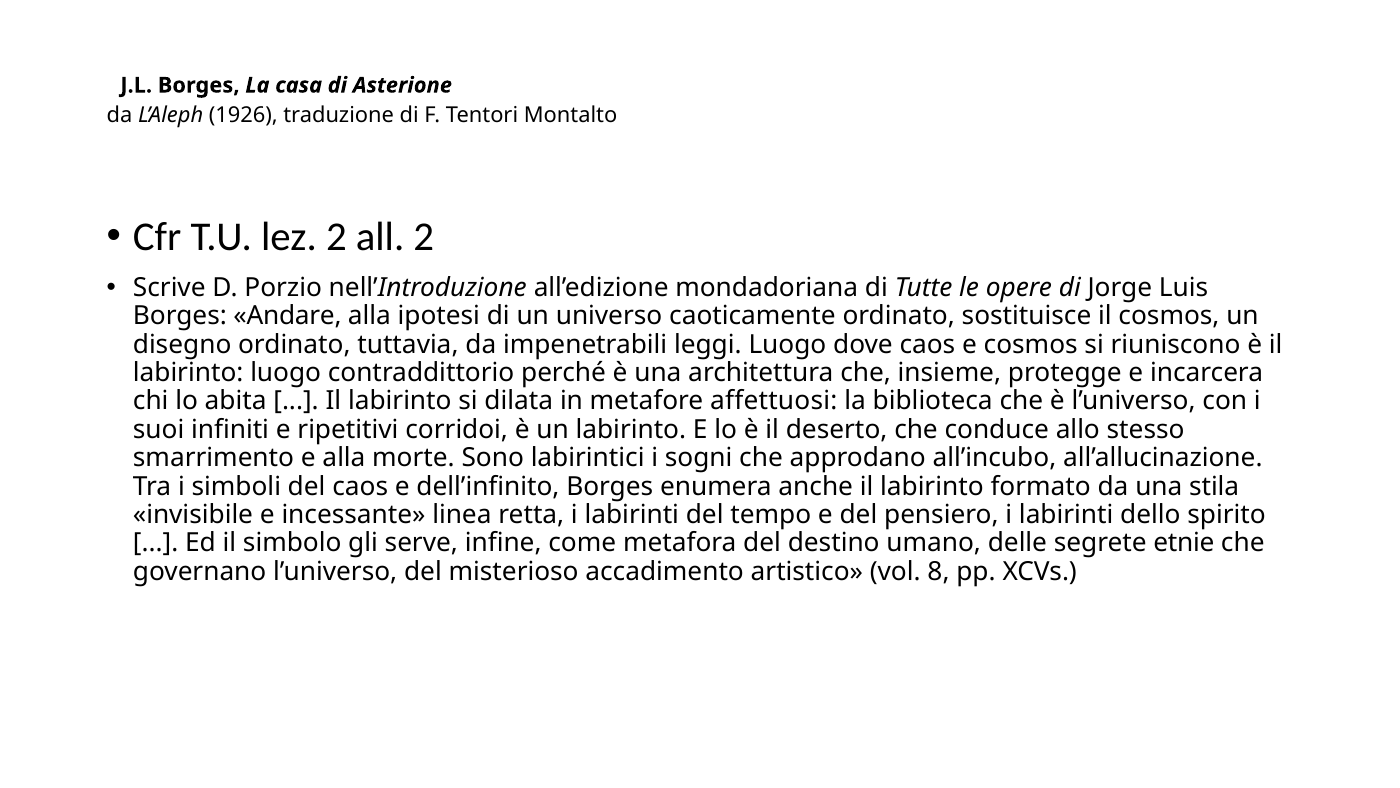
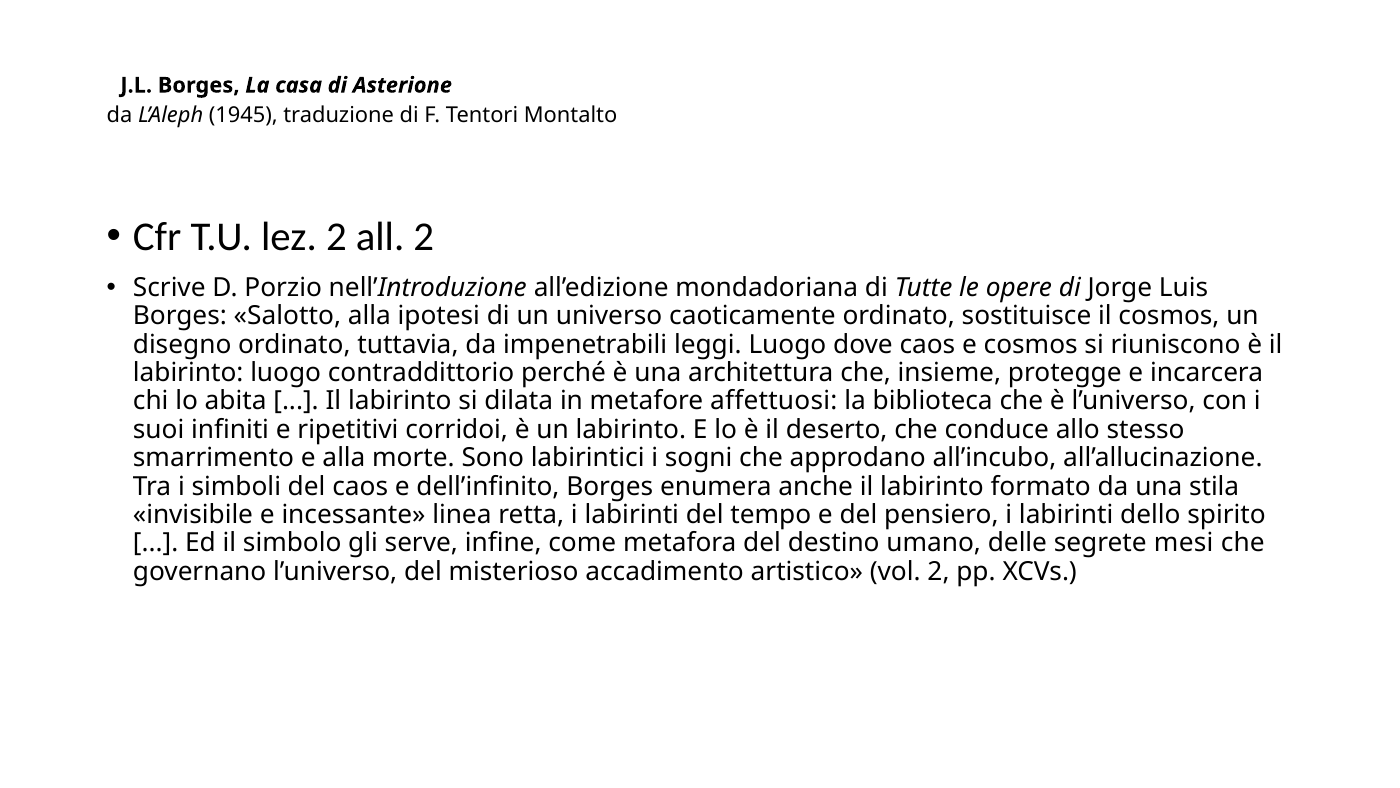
1926: 1926 -> 1945 (243, 116)
Andare: Andare -> Salotto (287, 316)
etnie: etnie -> mesi (1184, 543)
vol 8: 8 -> 2 (939, 571)
